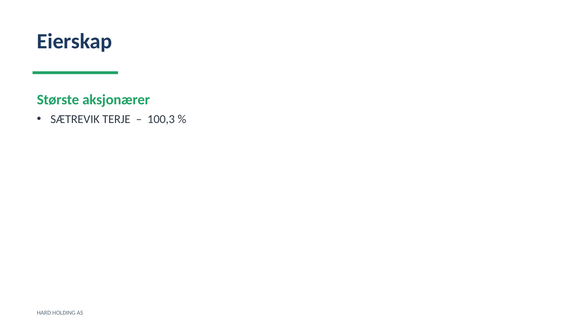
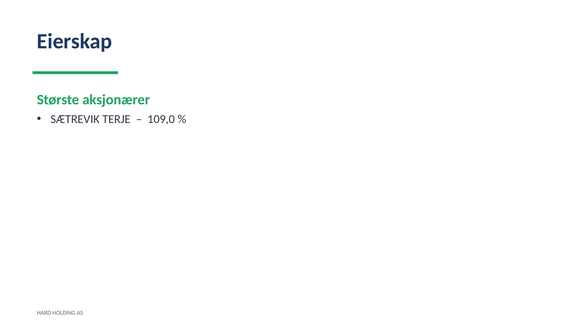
100,3: 100,3 -> 109,0 (161, 119)
